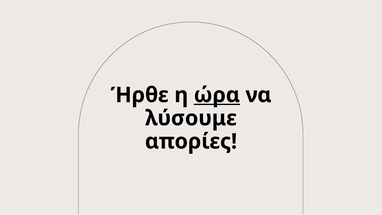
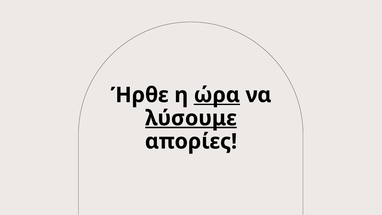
λύσουμε underline: none -> present (191, 118)
